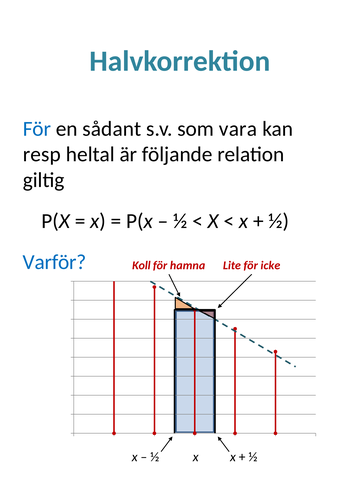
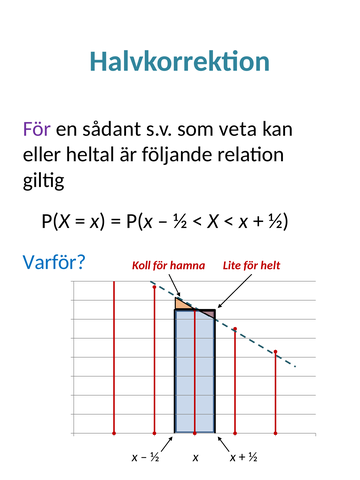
För colour: blue -> purple (37, 129)
vara: vara -> veta (238, 129)
resp: resp -> eller (42, 154)
icke: icke -> helt (270, 266)
